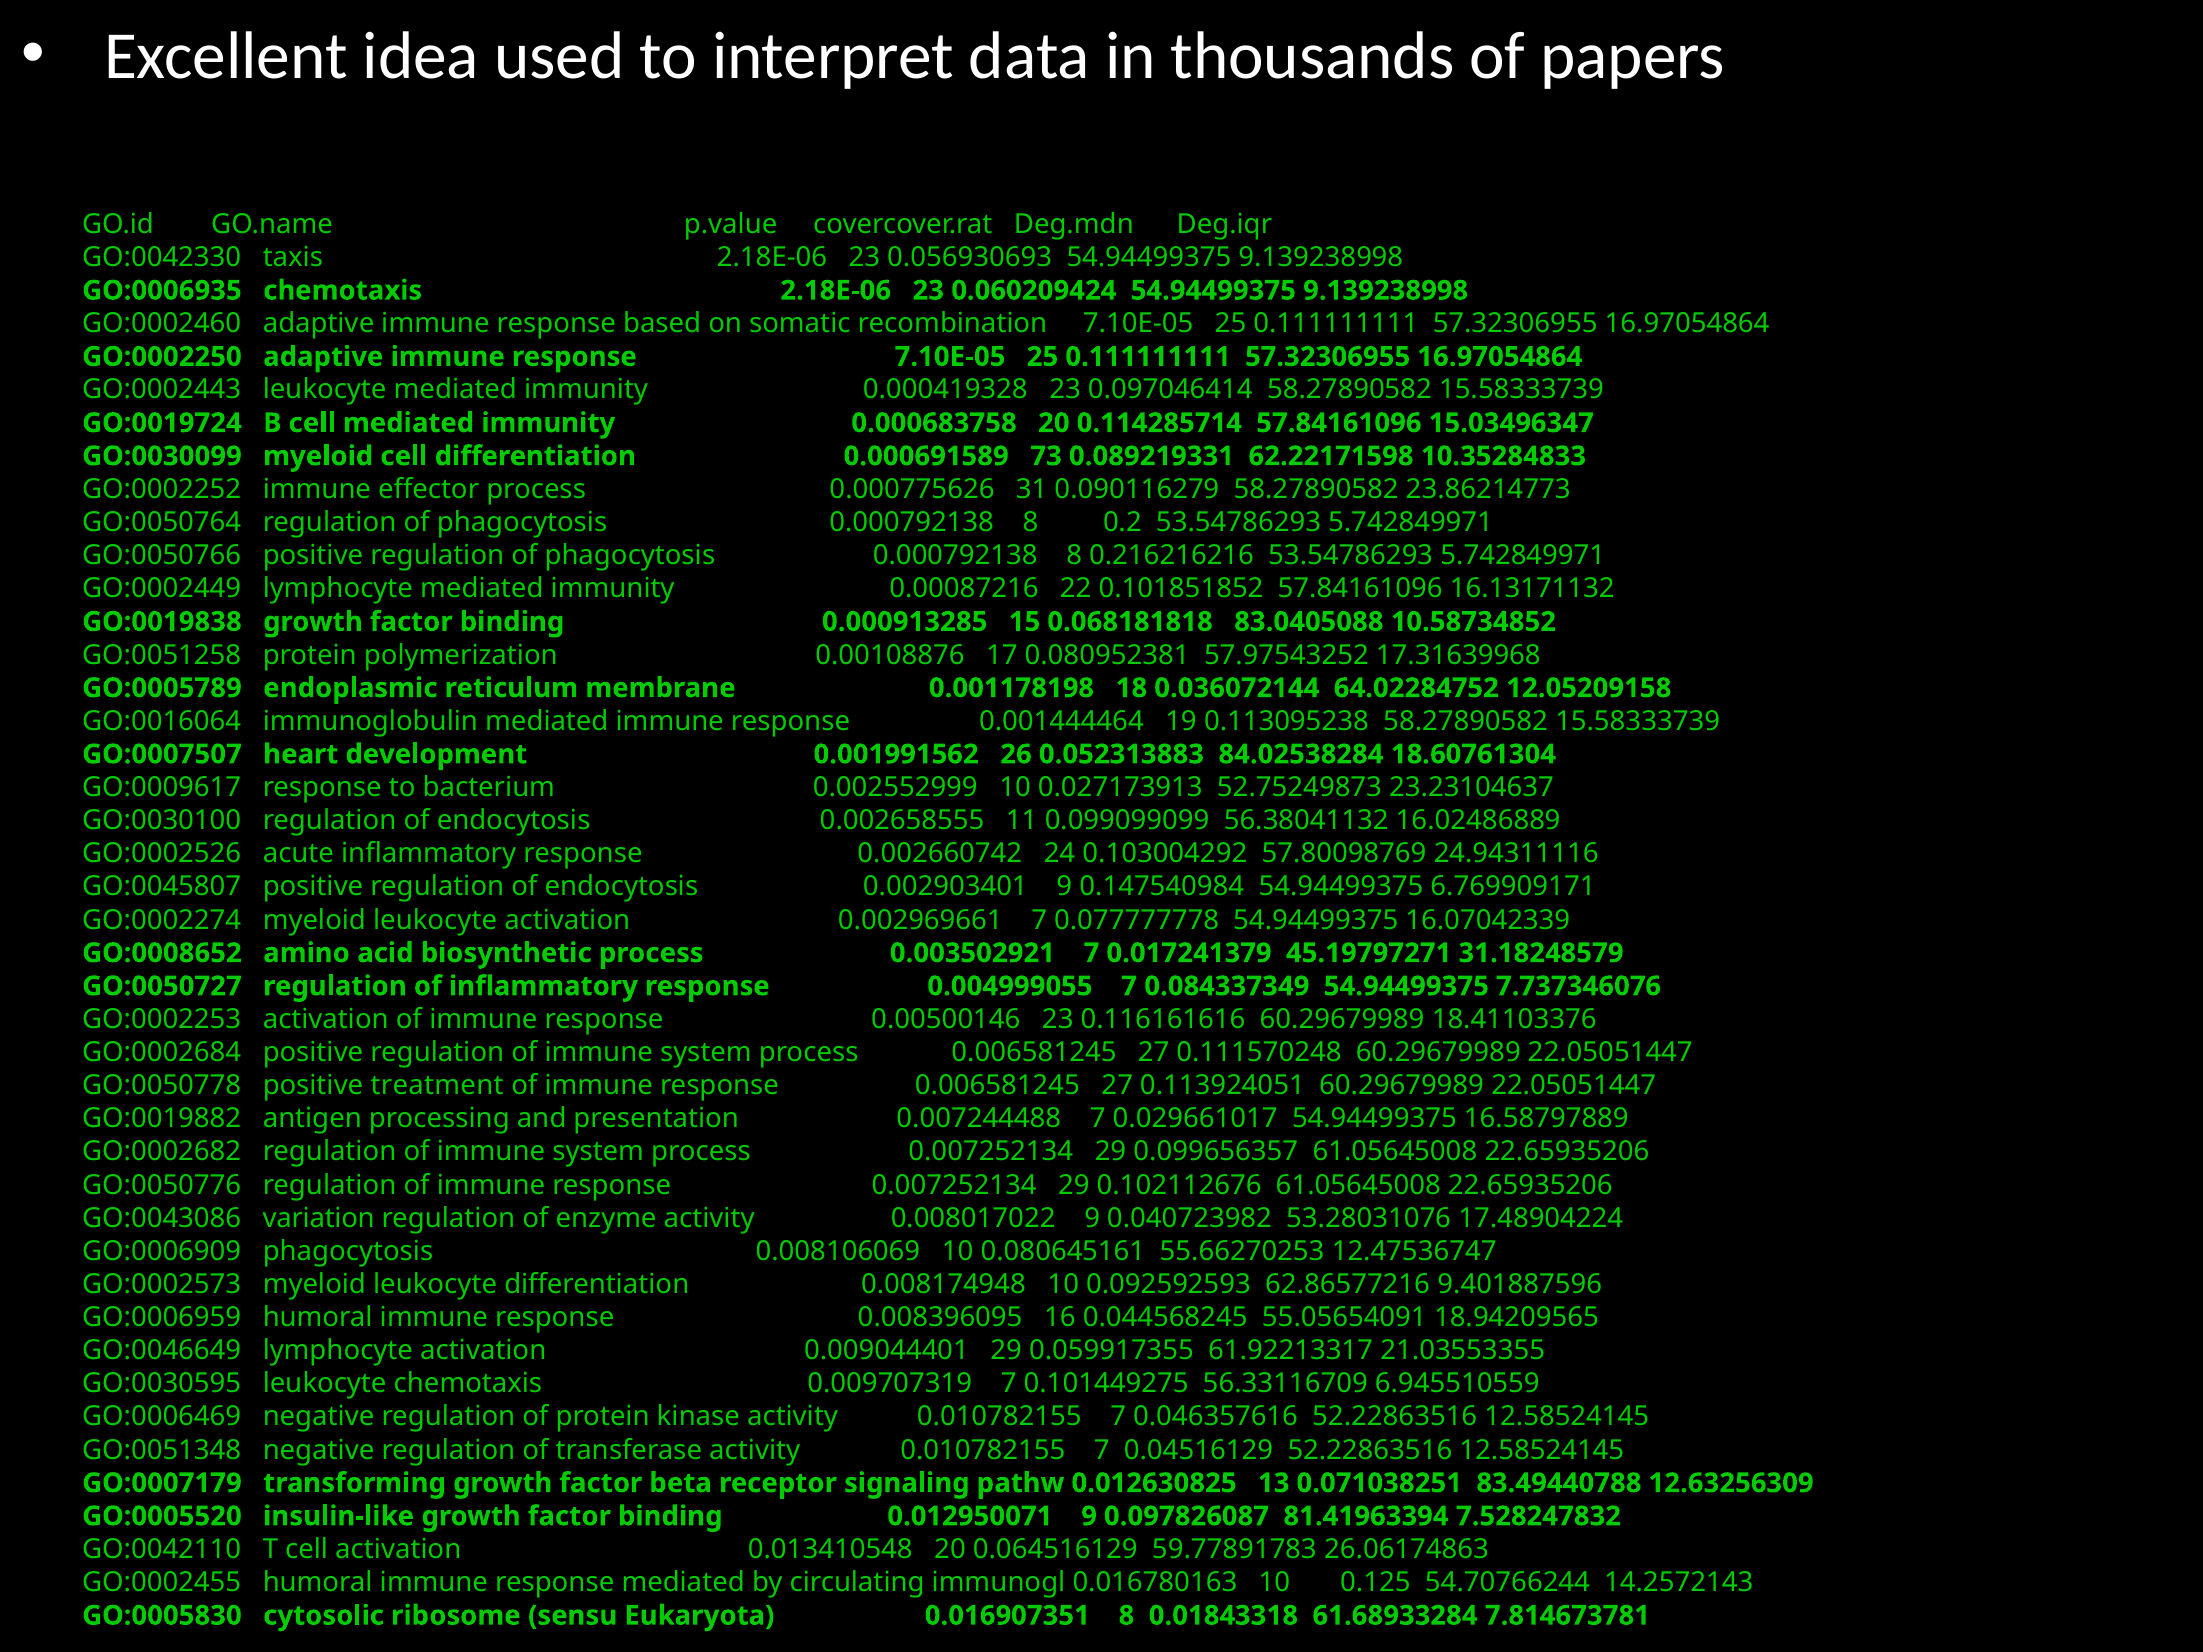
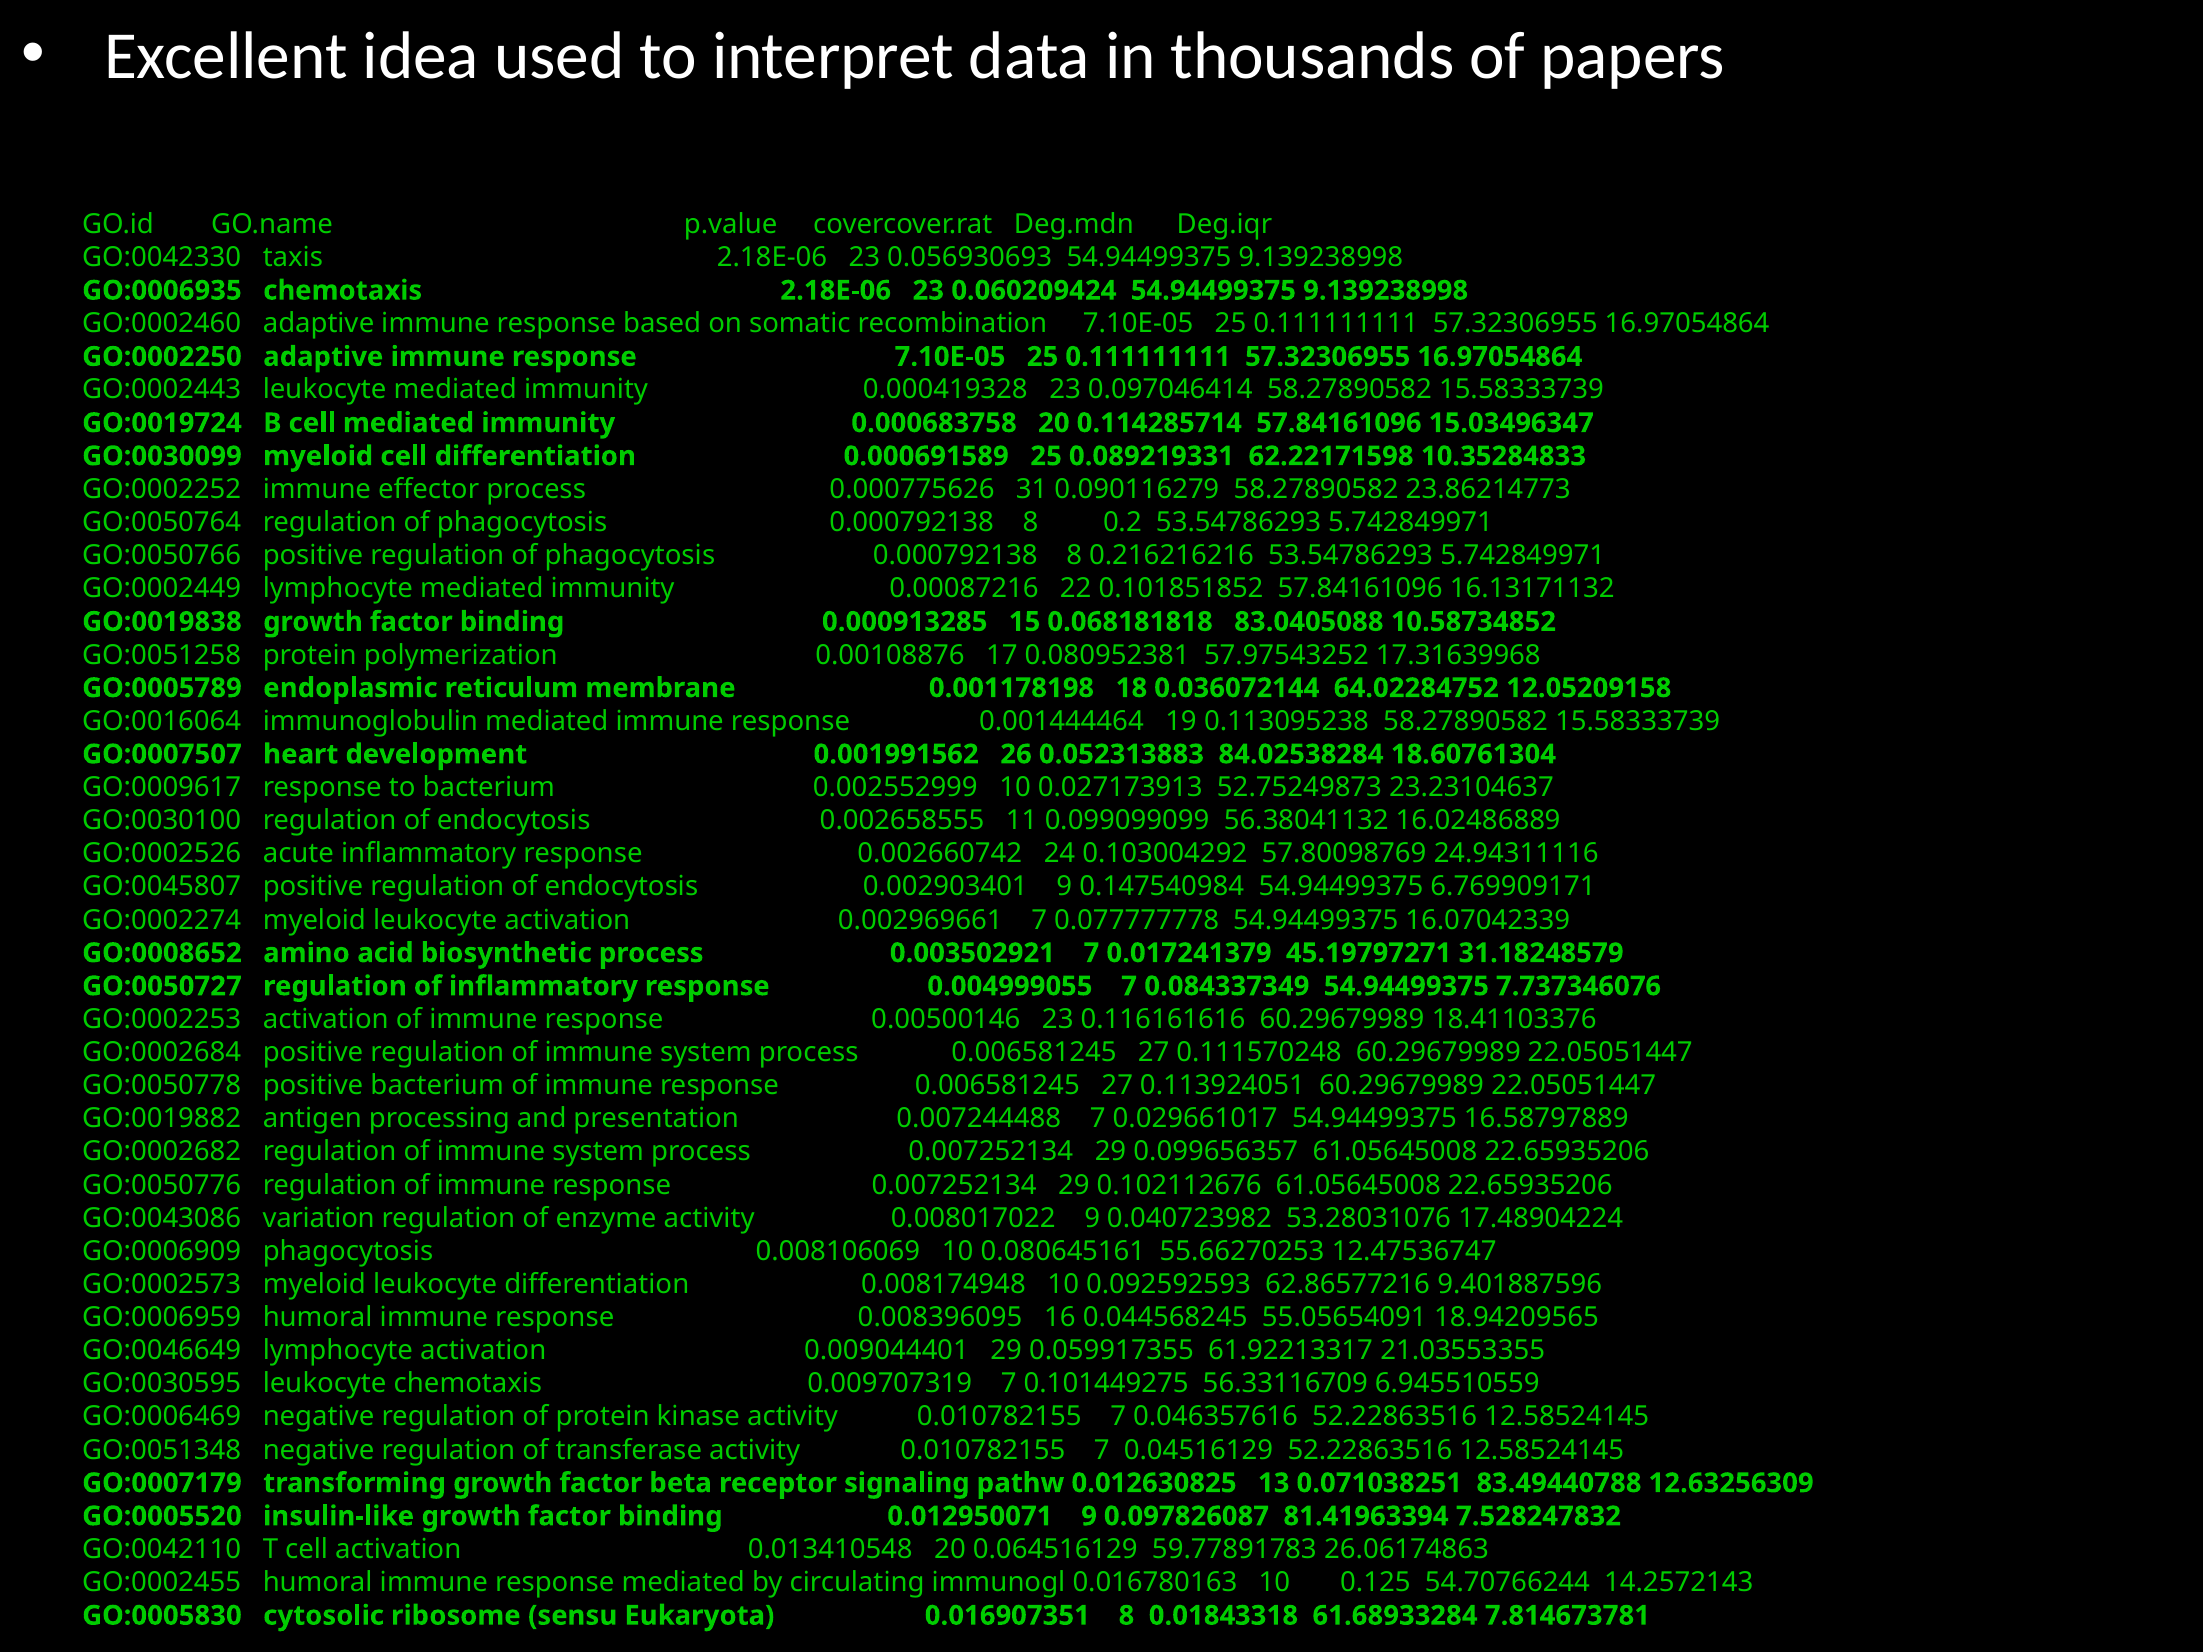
0.000691589 73: 73 -> 25 (1046, 456)
positive treatment: treatment -> bacterium (437, 1086)
